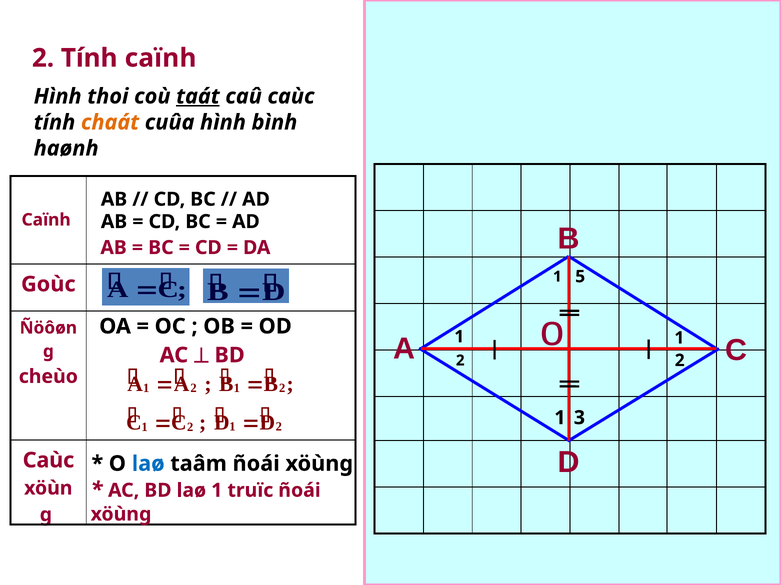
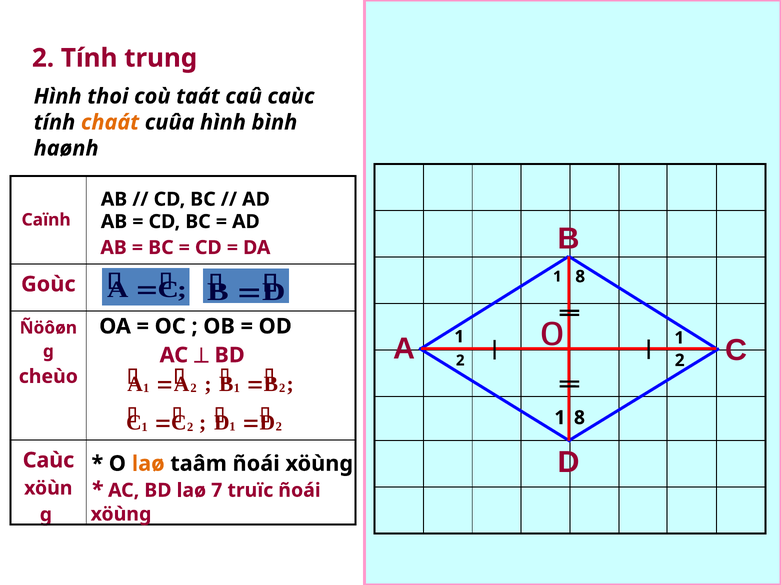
Tính caïnh: caïnh -> trung (161, 58)
taát underline: present -> none (198, 96)
5: 5 -> 8 (580, 277)
3: 3 -> 8 (579, 418)
laø colour: blue -> orange (148, 464)
laø 1: 1 -> 7 (217, 491)
